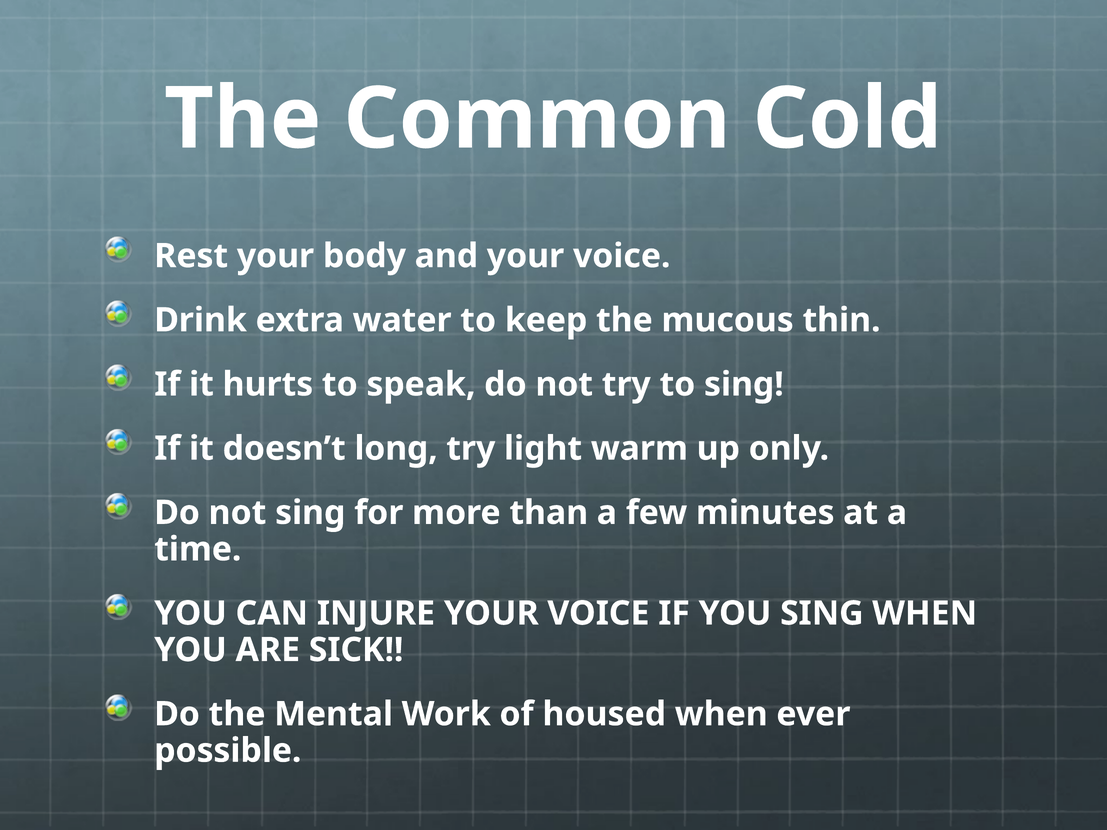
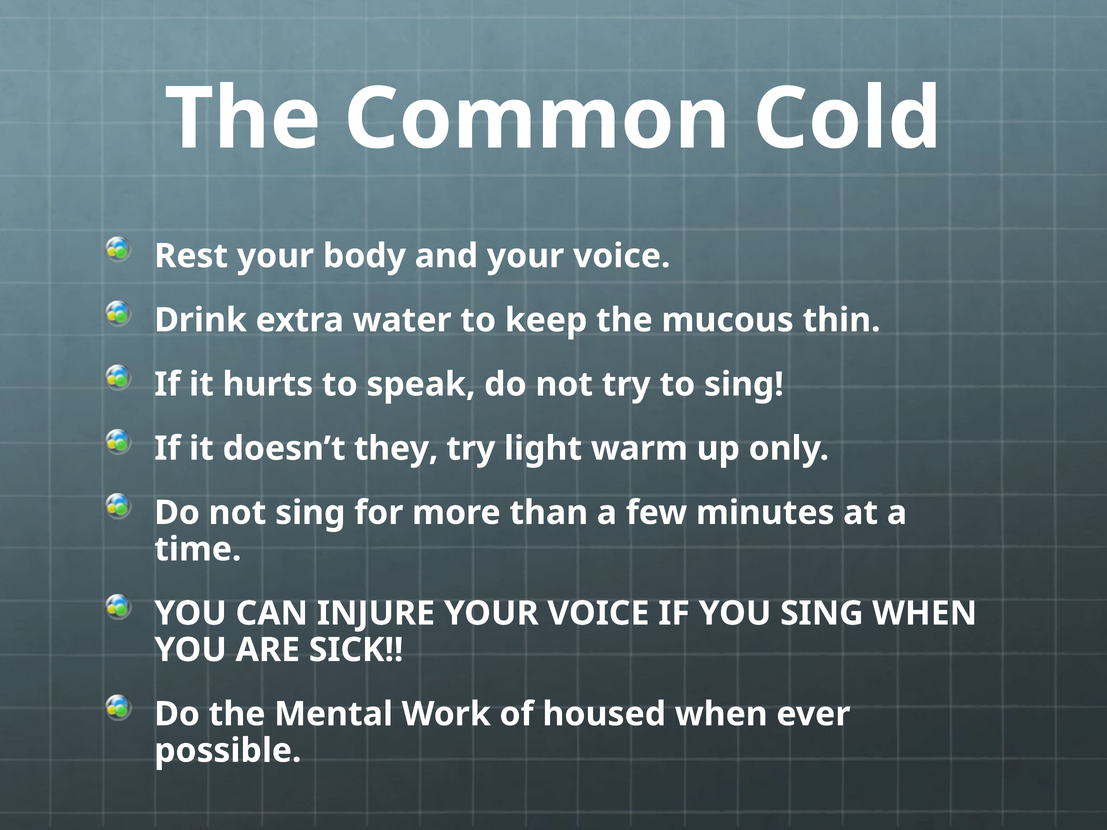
long: long -> they (396, 449)
